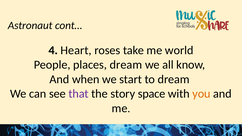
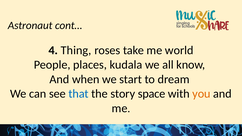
Heart: Heart -> Thing (76, 50)
places dream: dream -> kudala (126, 65)
that colour: purple -> blue (79, 94)
